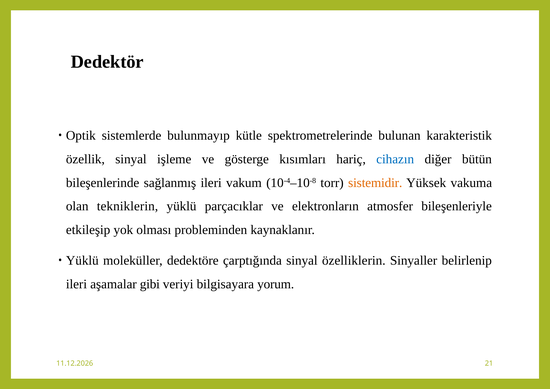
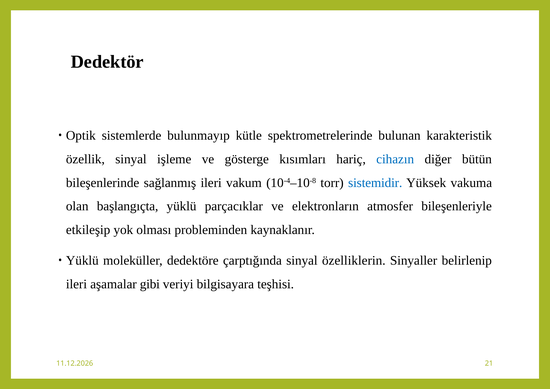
sistemidir colour: orange -> blue (375, 183)
tekniklerin: tekniklerin -> başlangıçta (128, 206)
yorum: yorum -> teşhisi (276, 284)
